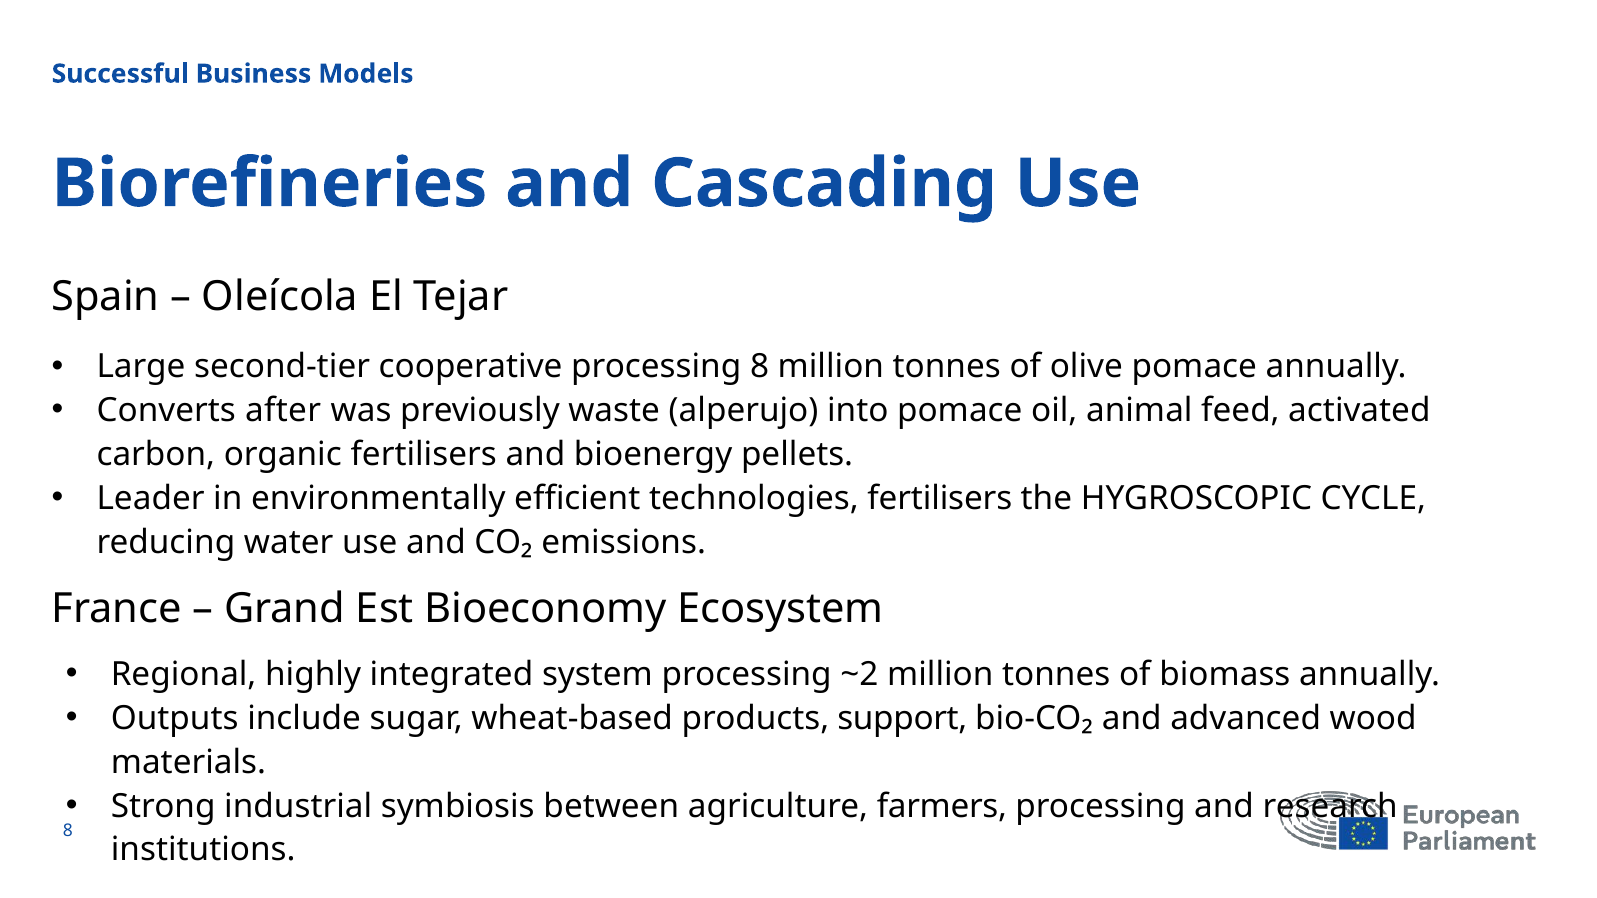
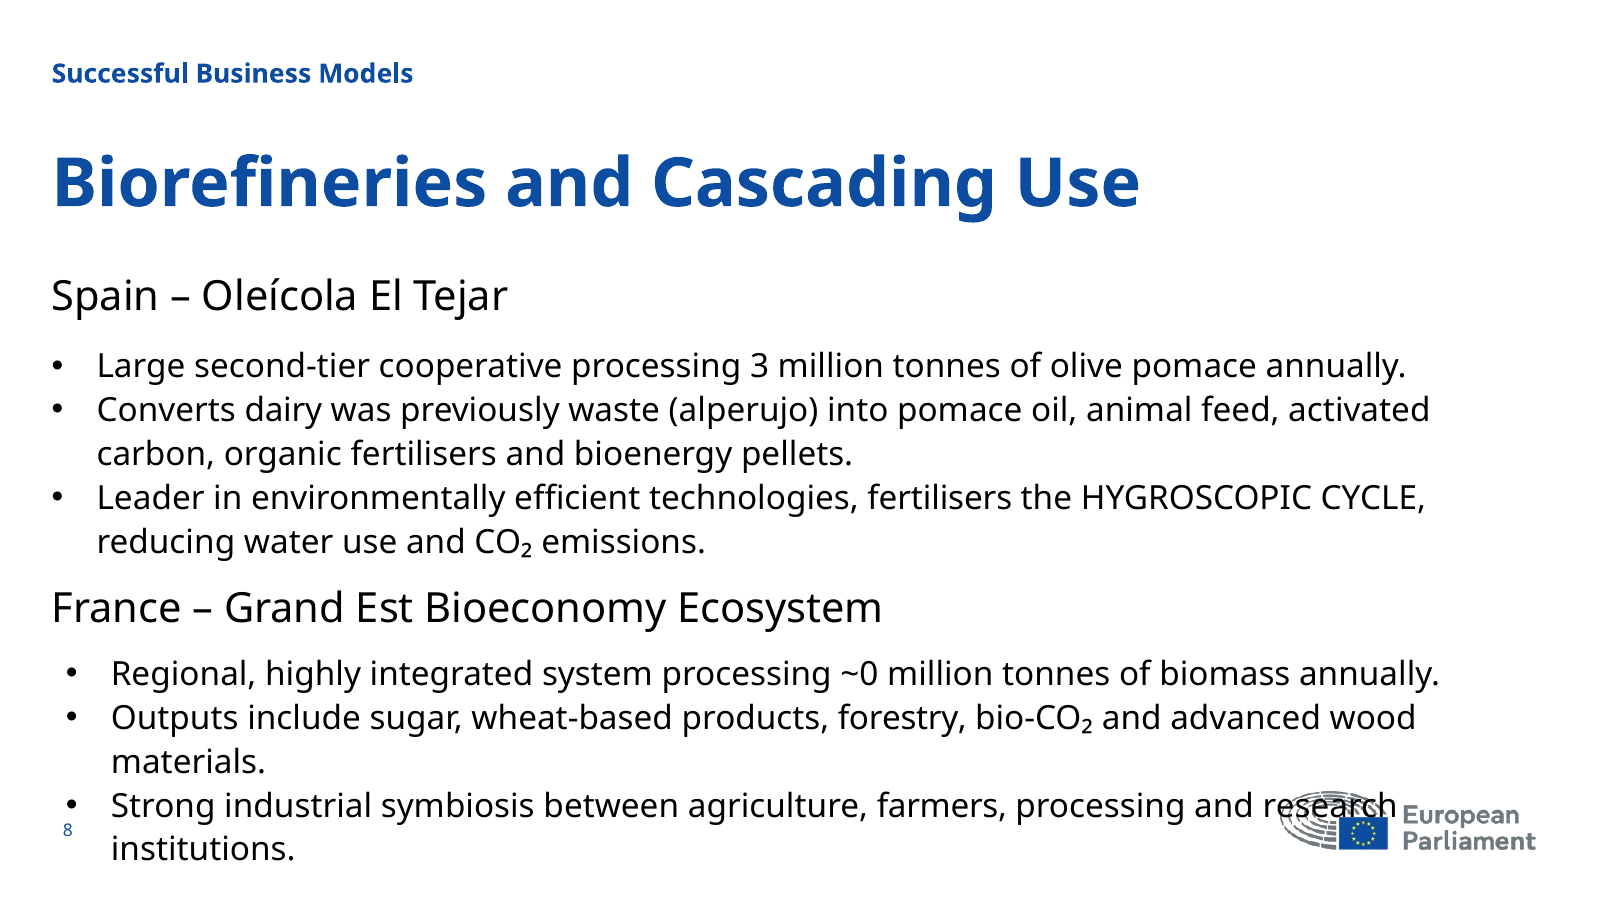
processing 8: 8 -> 3 (760, 367)
after: after -> dairy (283, 411)
~2: ~2 -> ~0 (859, 675)
support: support -> forestry (902, 719)
